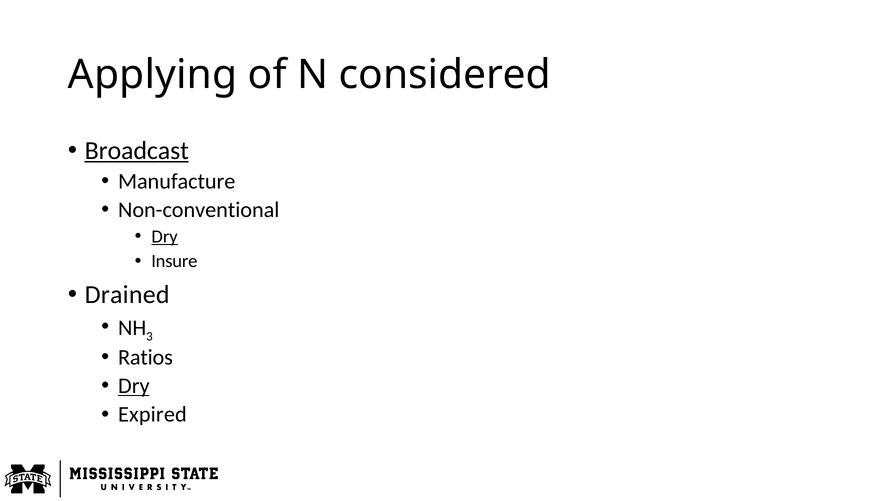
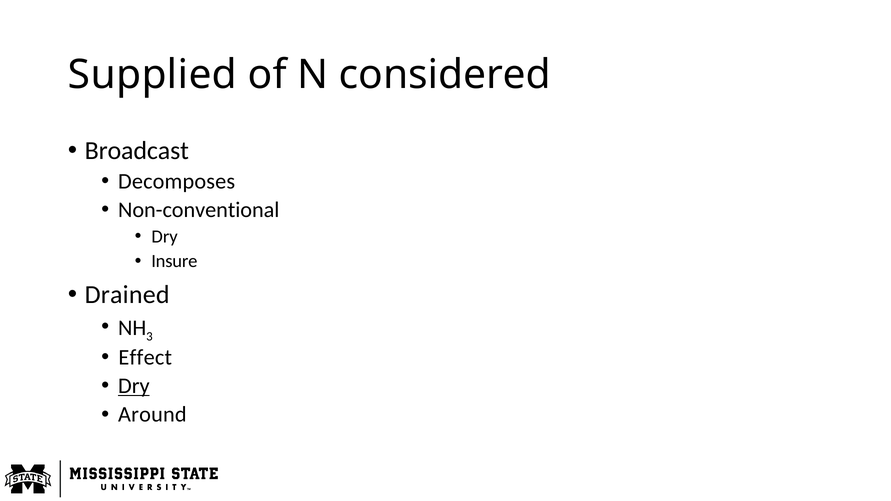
Applying: Applying -> Supplied (152, 75)
Broadcast underline: present -> none (137, 151)
Manufacture: Manufacture -> Decomposes (177, 181)
Dry underline: present -> none (165, 237)
Ratios: Ratios -> Effect (145, 357)
Expired: Expired -> Around (152, 415)
